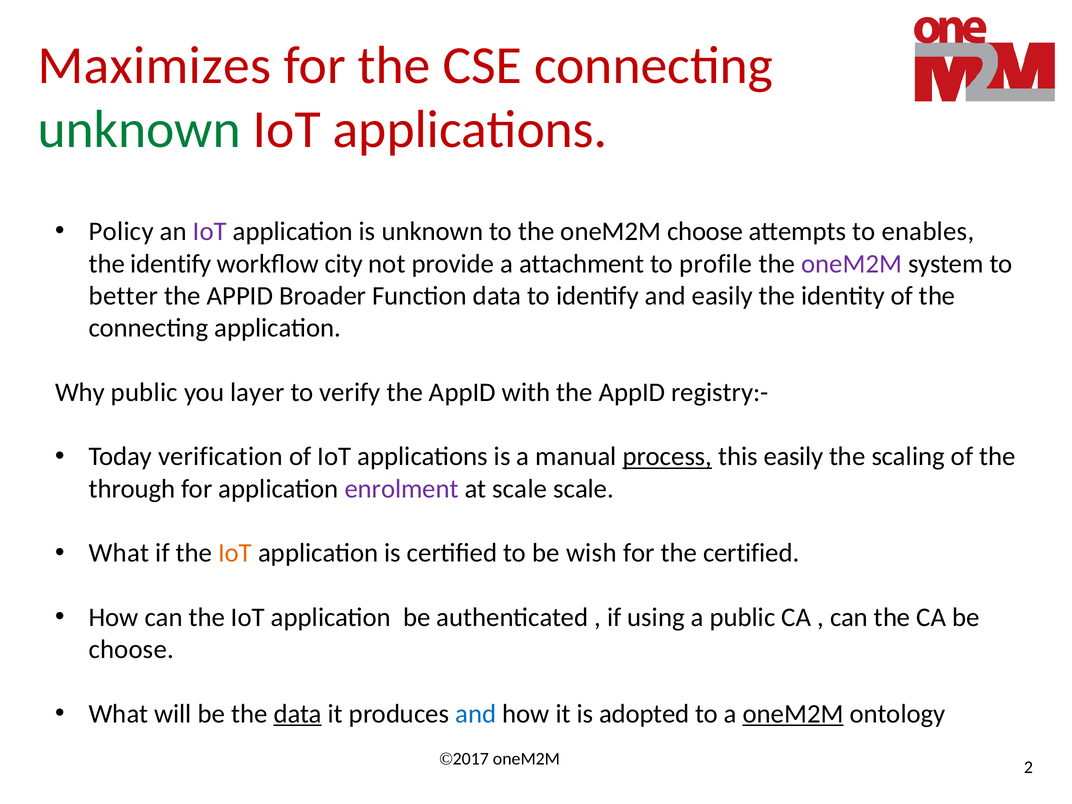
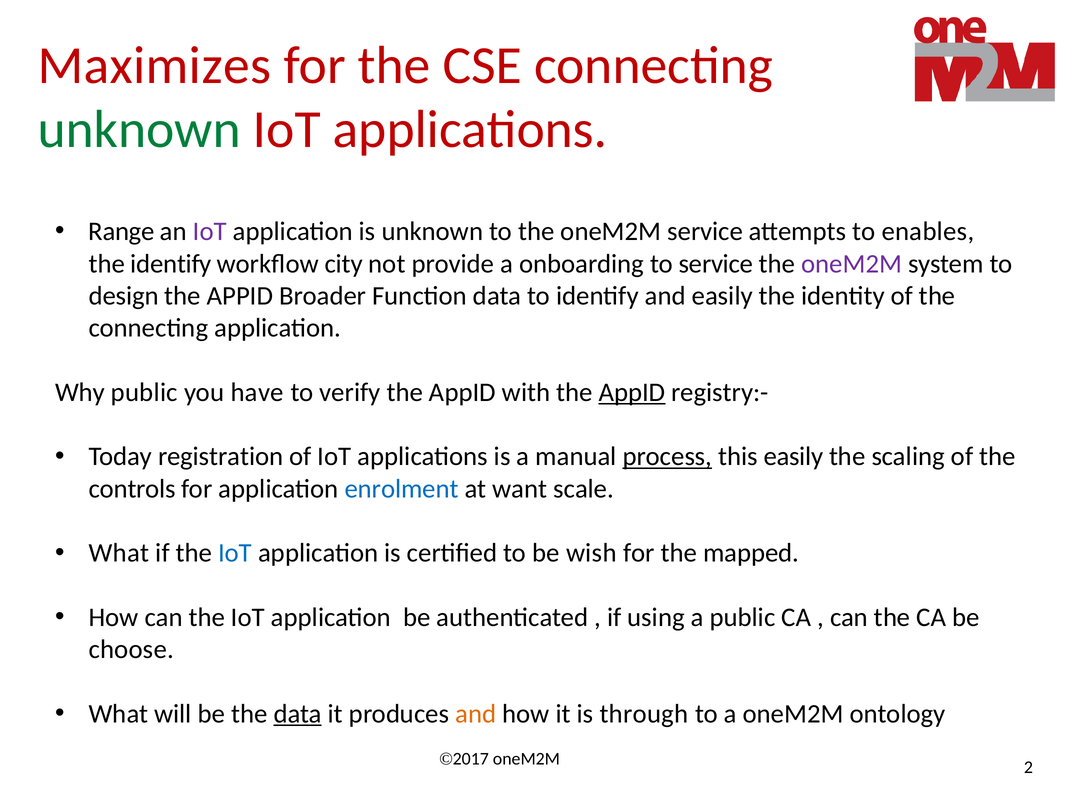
Policy: Policy -> Range (121, 232)
oneM2M choose: choose -> service (705, 232)
attachment: attachment -> onboarding (582, 264)
to profile: profile -> service (716, 264)
better: better -> design (124, 296)
layer: layer -> have (257, 392)
AppID underline: none -> present (632, 392)
verification: verification -> registration (221, 457)
through: through -> controls (132, 489)
enrolment colour: purple -> blue (402, 489)
at scale: scale -> want (520, 489)
IoT colour: orange -> blue (235, 553)
the certified: certified -> mapped (751, 553)
and colour: blue -> orange (476, 714)
adopted: adopted -> through (644, 714)
oneM2M underline: present -> none (793, 714)
